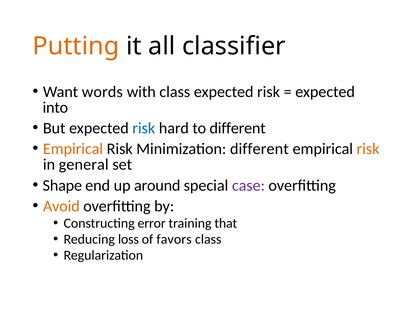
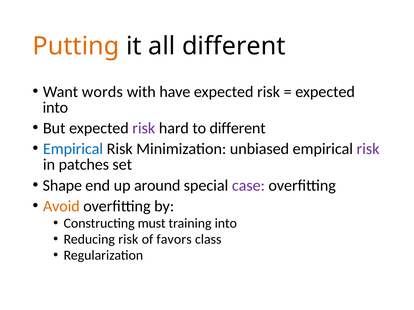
all classifier: classifier -> different (234, 46)
with class: class -> have (175, 92)
risk colour: blue -> purple (144, 128)
Empirical colour: orange -> blue (73, 149)
Minimization different: different -> unbiased (259, 149)
risk colour: orange -> purple (368, 149)
general: general -> patches (84, 165)
error: error -> must (152, 224)
training that: that -> into (226, 224)
Reducing loss: loss -> risk (128, 240)
